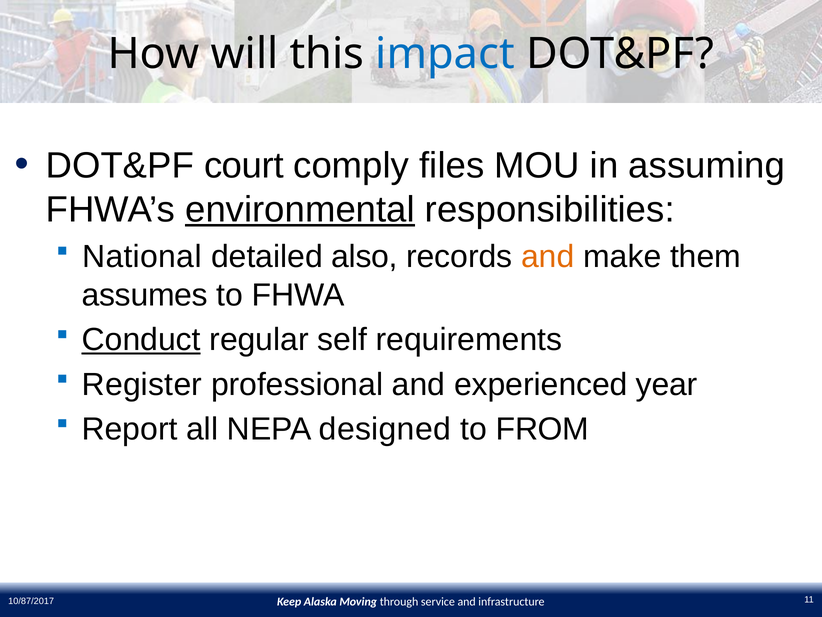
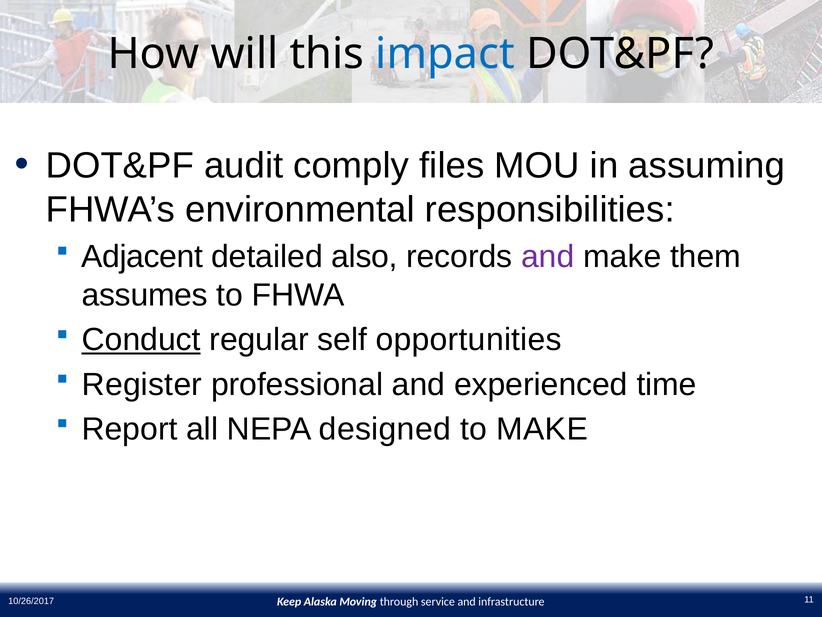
court: court -> audit (244, 166)
environmental underline: present -> none (300, 209)
National: National -> Adjacent (142, 257)
and colour: orange -> purple (548, 257)
requirements: requirements -> opportunities (469, 340)
year: year -> time (667, 384)
to FROM: FROM -> MAKE (542, 429)
10/87/2017: 10/87/2017 -> 10/26/2017 (31, 601)
